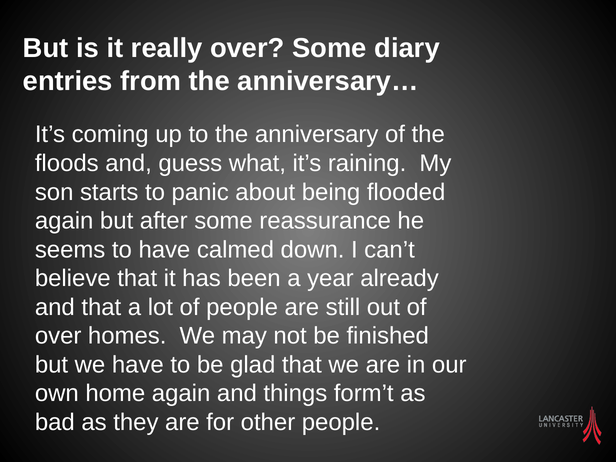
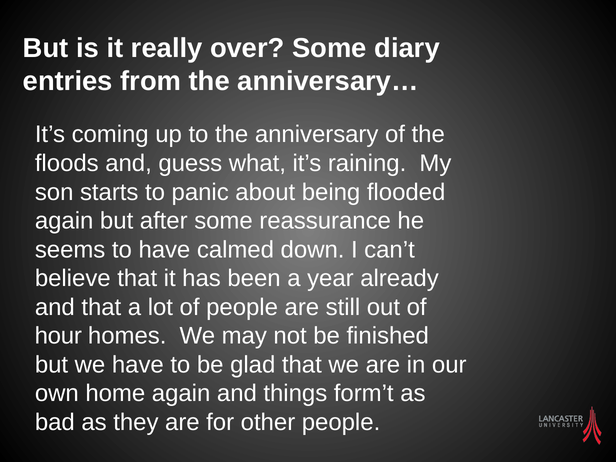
over: over -> hour (58, 336)
